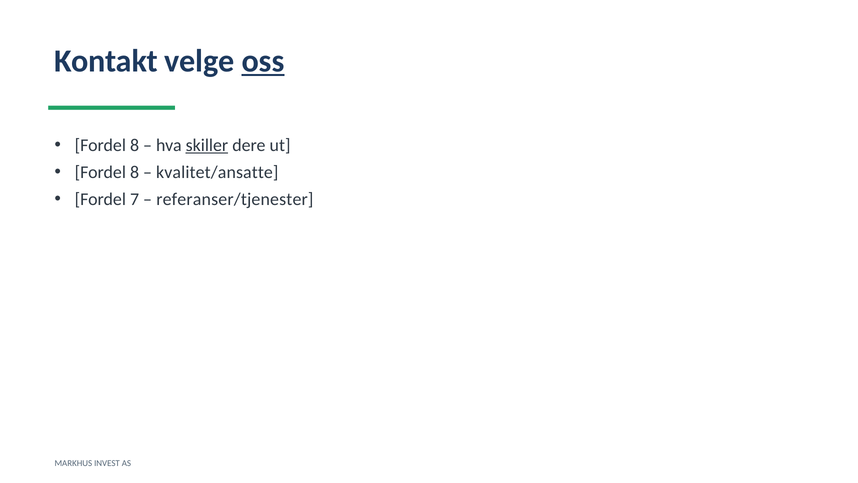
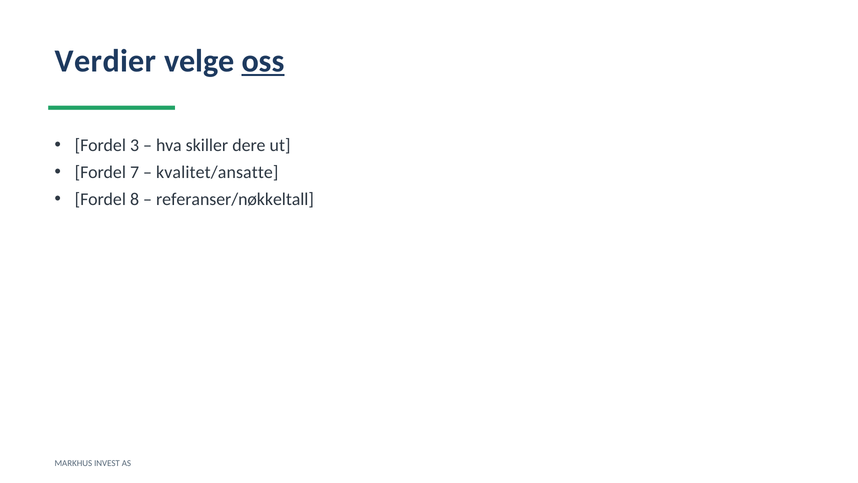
Kontakt: Kontakt -> Verdier (106, 61)
8: 8 -> 3 (135, 145)
skiller underline: present -> none (207, 145)
8: 8 -> 7 (135, 172)
7: 7 -> 8 (135, 199)
referanser/tjenester: referanser/tjenester -> referanser/nøkkeltall (235, 199)
